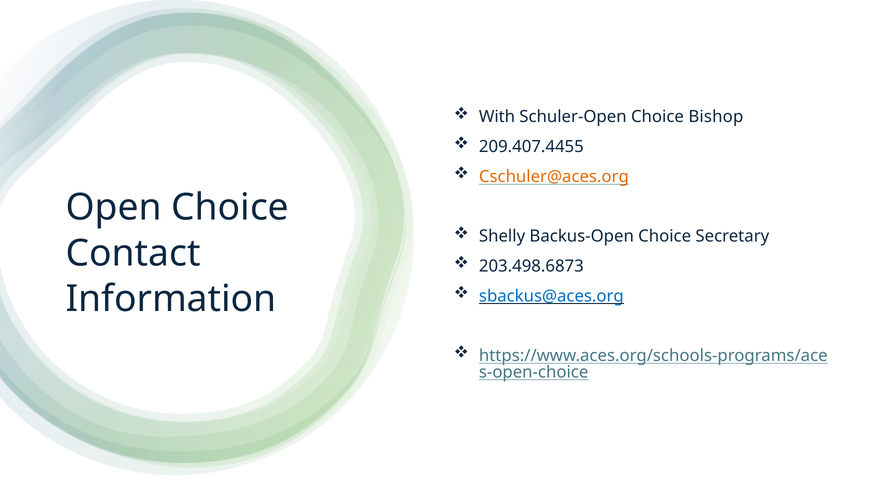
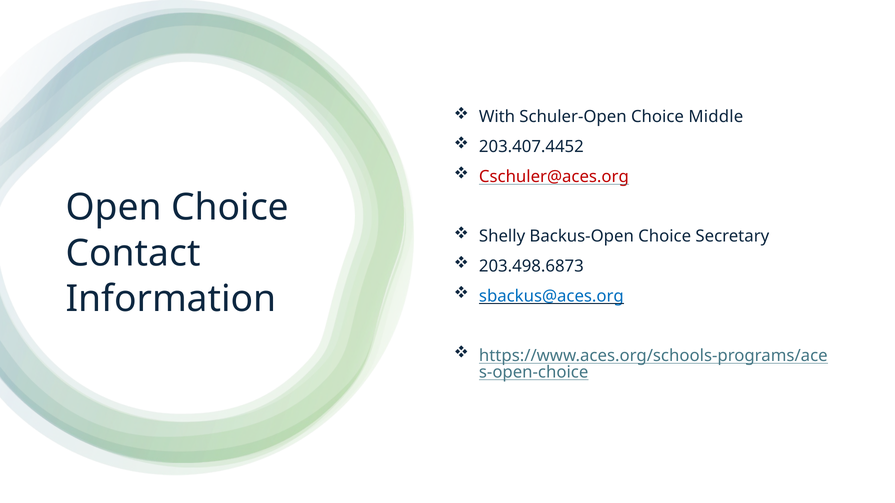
Bishop: Bishop -> Middle (716, 117)
209.407.4455: 209.407.4455 -> 203.407.4452 (531, 147)
Cschuler@aces.org colour: orange -> red (554, 177)
